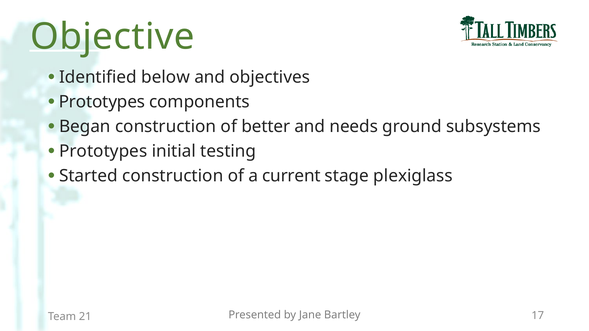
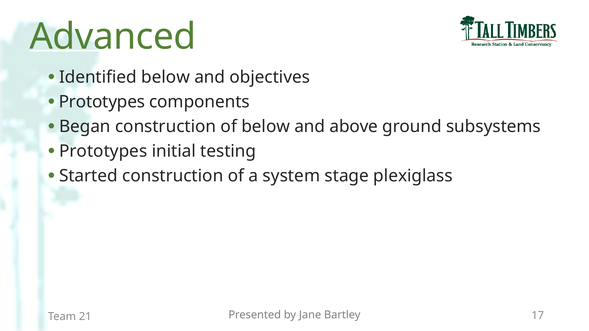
Objective: Objective -> Advanced (113, 37)
of better: better -> below (266, 127)
needs: needs -> above (354, 127)
current: current -> system (291, 176)
